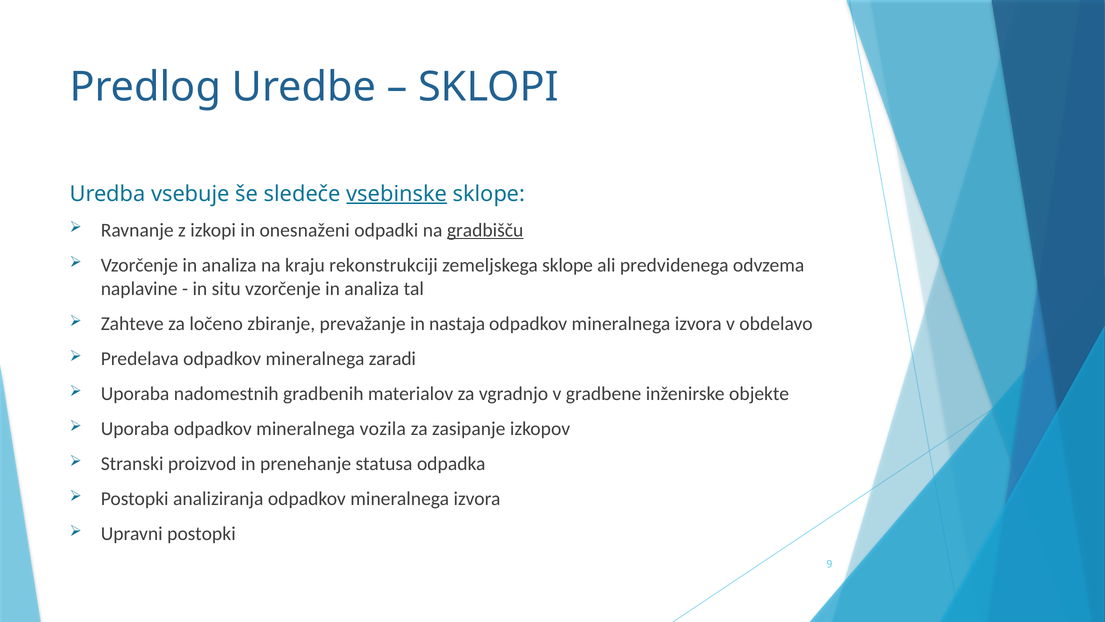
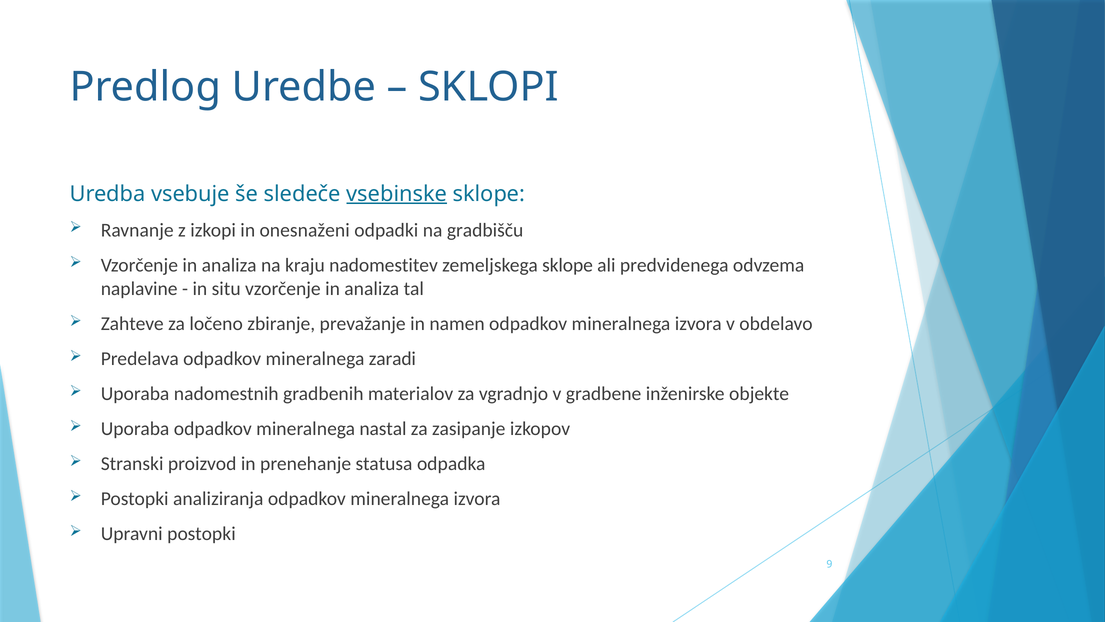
gradbišču underline: present -> none (485, 230)
rekonstrukciji: rekonstrukciji -> nadomestitev (384, 265)
nastaja: nastaja -> namen (457, 323)
vozila: vozila -> nastal (383, 428)
